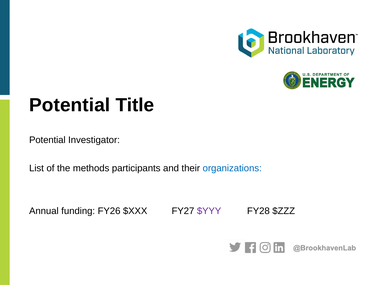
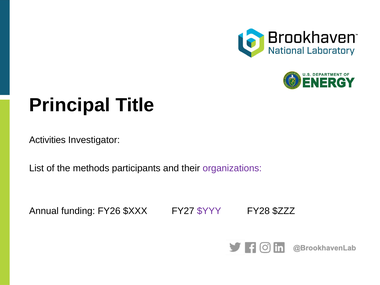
Potential: Potential -> Principal (70, 105)
Potential: Potential -> Activities (47, 140)
organizations colour: blue -> purple (232, 168)
